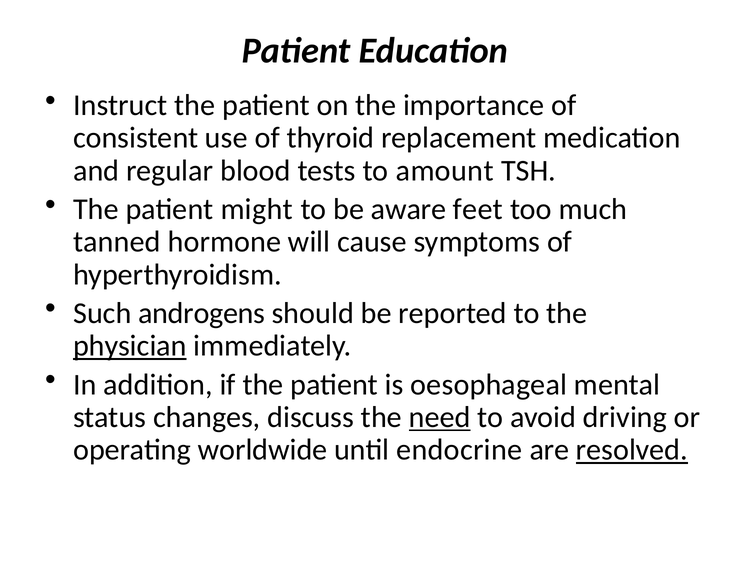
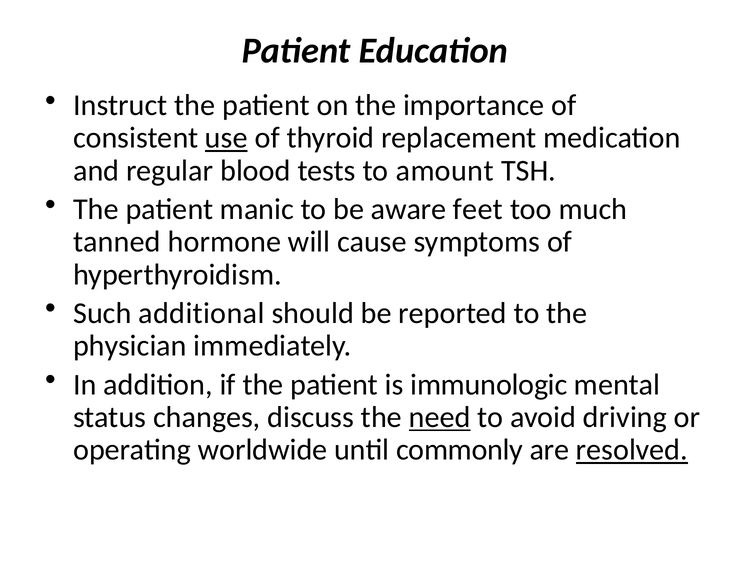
use underline: none -> present (226, 138)
might: might -> manic (257, 209)
androgens: androgens -> additional (201, 313)
physician underline: present -> none (130, 346)
oesophageal: oesophageal -> immunologic (489, 384)
endocrine: endocrine -> commonly (460, 450)
